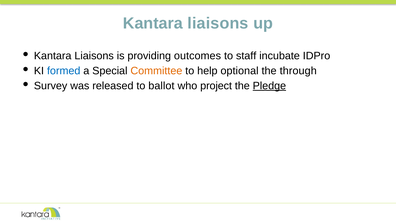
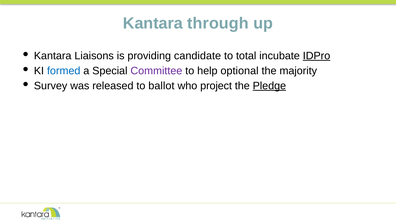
liaisons: liaisons -> through (218, 23)
outcomes: outcomes -> candidate (198, 56)
staff: staff -> total (246, 56)
IDPro underline: none -> present (317, 56)
Committee colour: orange -> purple (156, 71)
through: through -> majority (298, 71)
